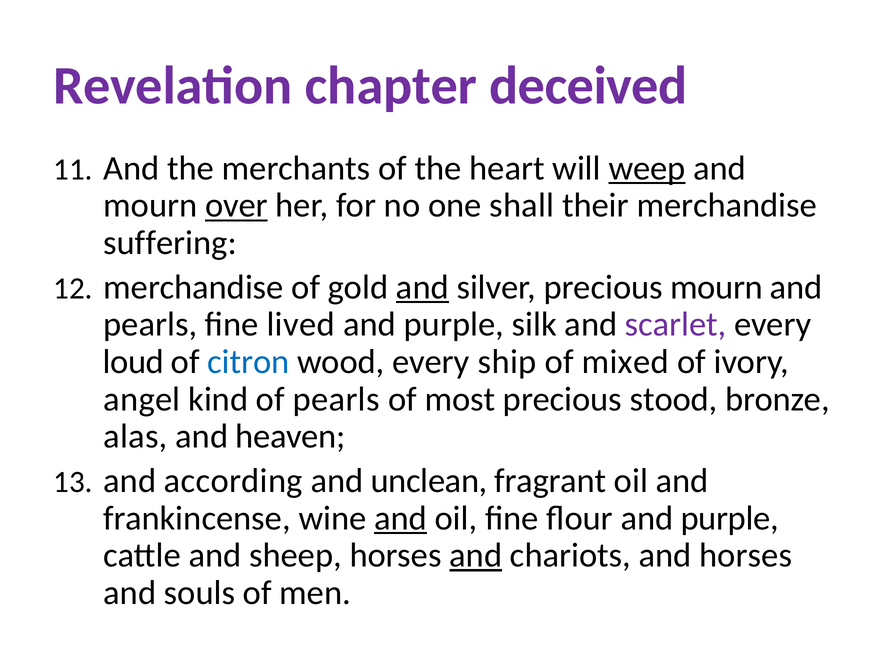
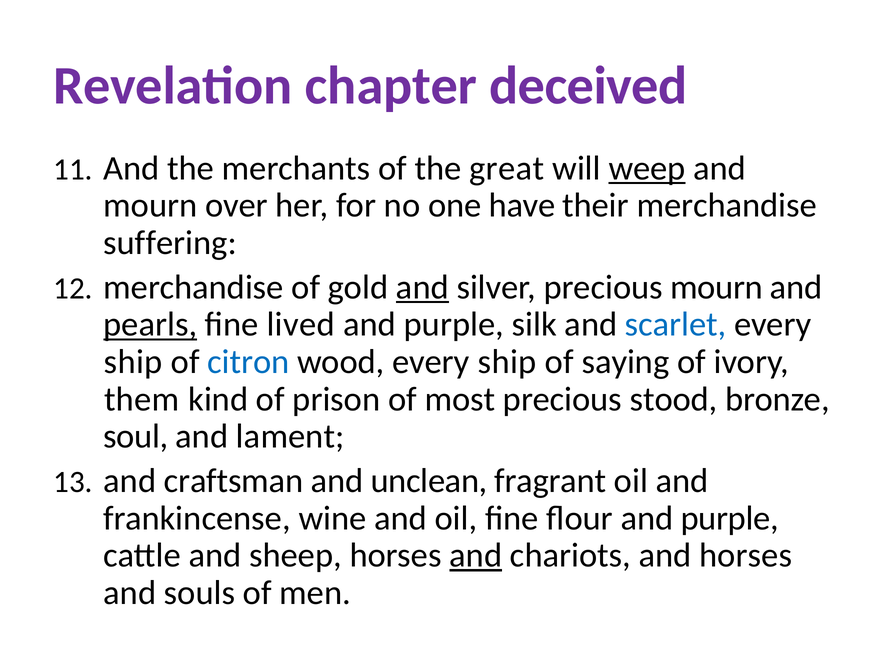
heart: heart -> great (507, 168)
over underline: present -> none (236, 206)
shall: shall -> have (522, 206)
pearls underline: none -> present (150, 325)
scarlet colour: purple -> blue (676, 325)
loud: loud -> ship (133, 362)
mixed: mixed -> saying (625, 362)
angel: angel -> them (142, 400)
of pearls: pearls -> prison (336, 400)
alas: alas -> soul (136, 437)
heaven: heaven -> lament (290, 437)
according: according -> craftsman (234, 481)
and underline: present -> none (401, 519)
